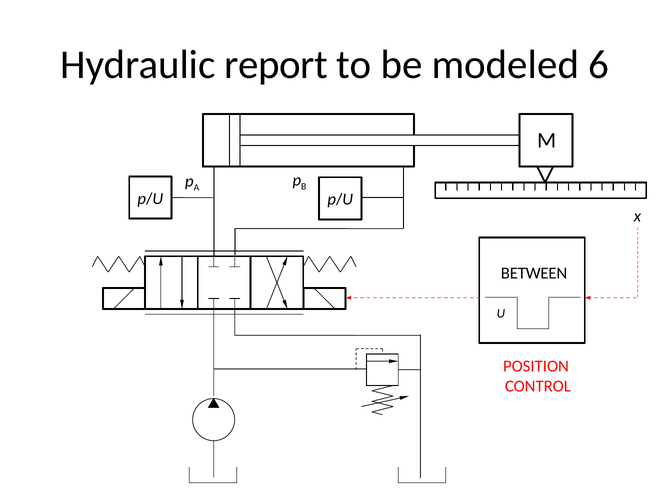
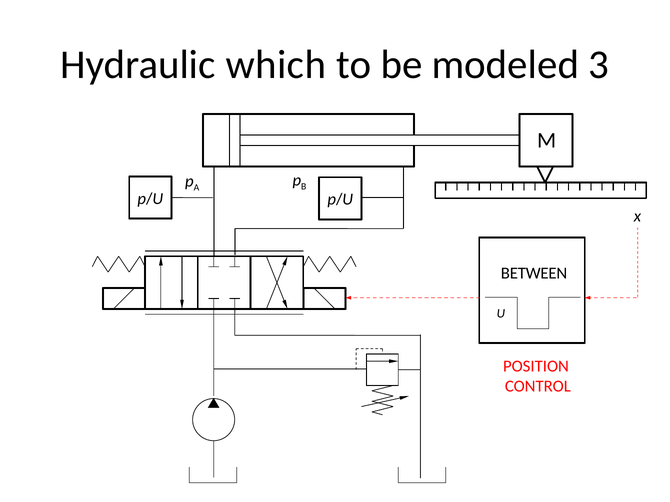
report: report -> which (276, 65)
6: 6 -> 3 (599, 65)
